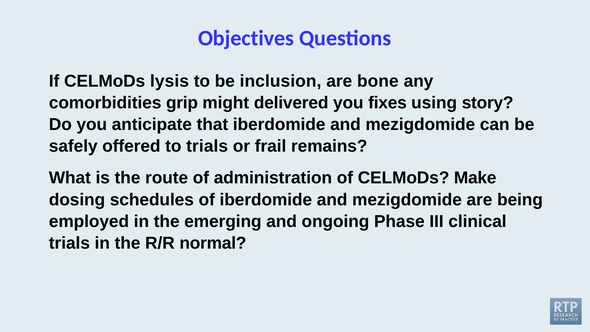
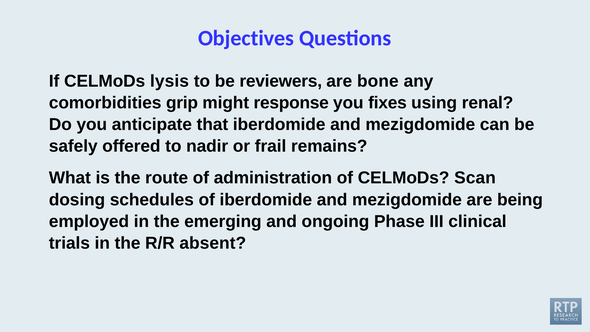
inclusion: inclusion -> reviewers (281, 81)
delivered: delivered -> response (291, 103)
story: story -> renal (488, 103)
to trials: trials -> nadir (207, 146)
Make: Make -> Scan (475, 178)
normal: normal -> absent (213, 243)
